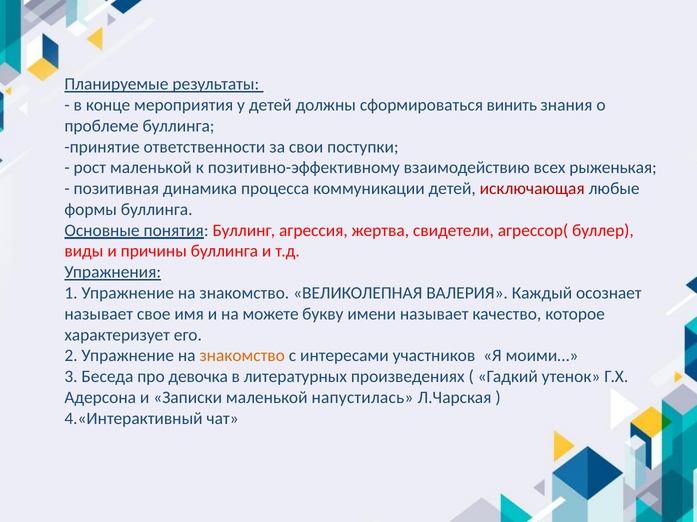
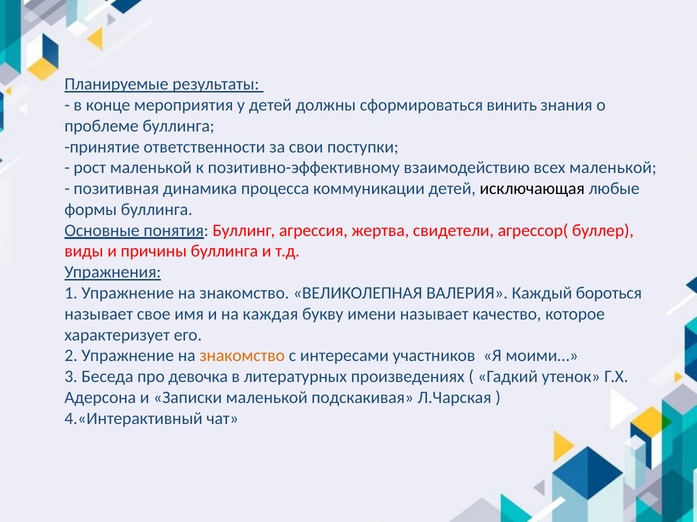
всех рыженькая: рыженькая -> маленькой (613, 168)
исключающая colour: red -> black (532, 189)
осознает: осознает -> бороться (609, 293)
можете: можете -> каждая (270, 314)
напустилась: напустилась -> подскакивая (363, 398)
